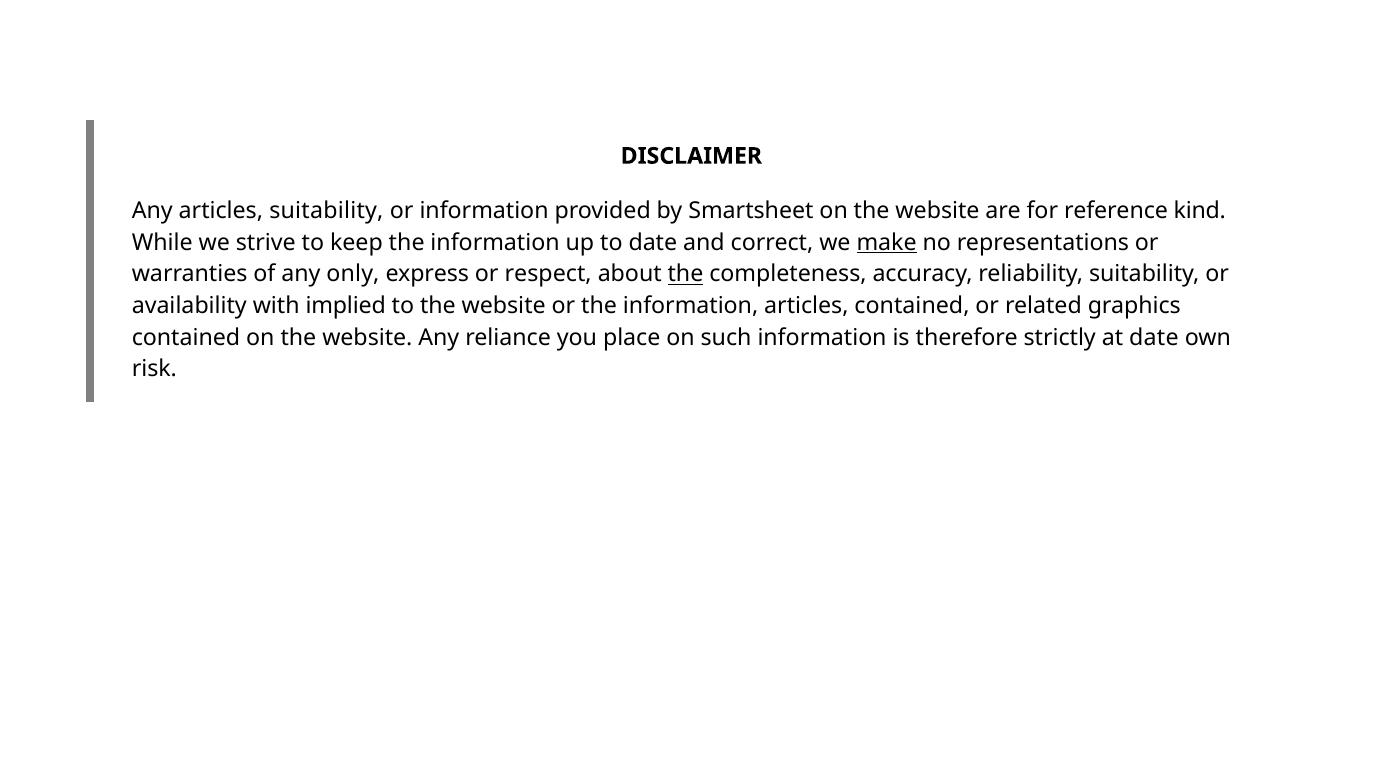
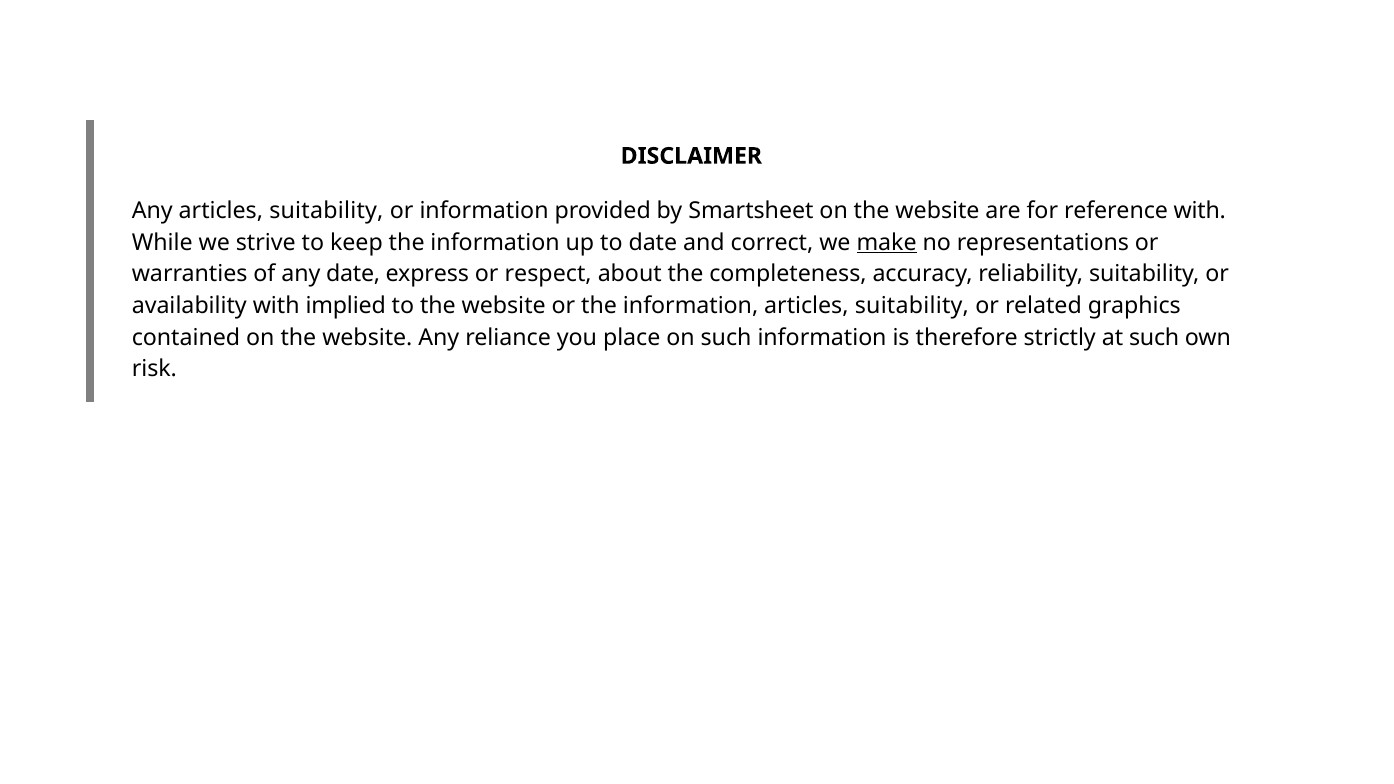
reference kind: kind -> with (1200, 211)
any only: only -> date (353, 274)
the underline: present -> none (686, 274)
information articles contained: contained -> suitability (912, 306)
at date: date -> such (1154, 337)
